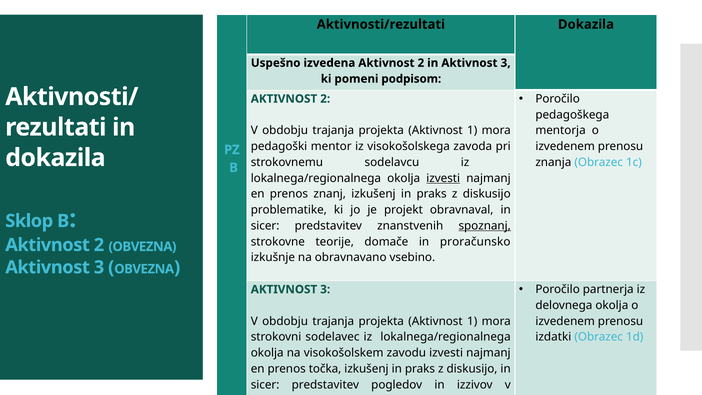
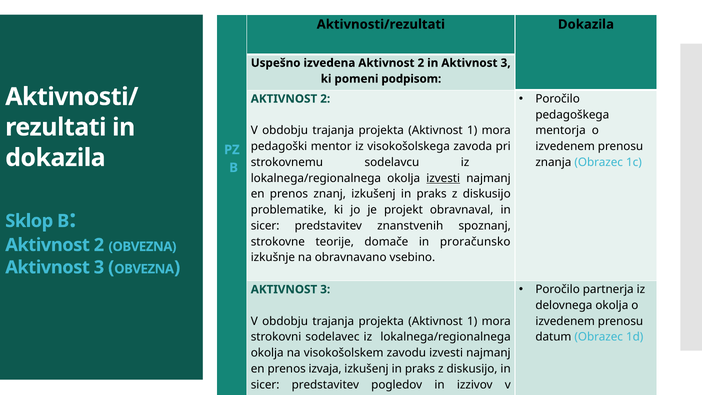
spoznanj underline: present -> none (485, 226)
izdatki: izdatki -> datum (553, 337)
točka: točka -> izvaja (325, 369)
